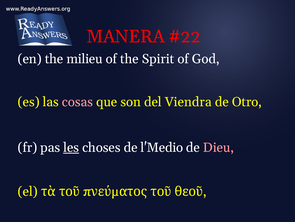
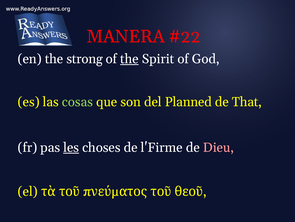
milieu: milieu -> strong (85, 59)
the underline: none -> present (129, 59)
cosas colour: pink -> light green (77, 102)
Viendra: Viendra -> Planned (188, 102)
Otro: Otro -> That (247, 102)
l'Medio: l'Medio -> l'Firme (162, 147)
